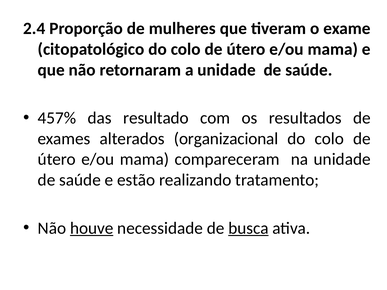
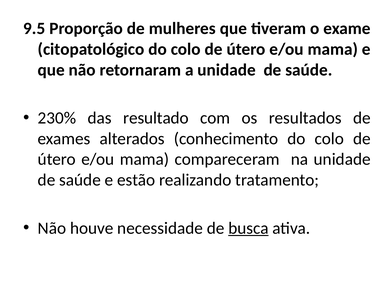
2.4: 2.4 -> 9.5 (34, 29)
457%: 457% -> 230% (57, 118)
organizacional: organizacional -> conhecimento (226, 139)
houve underline: present -> none (92, 228)
